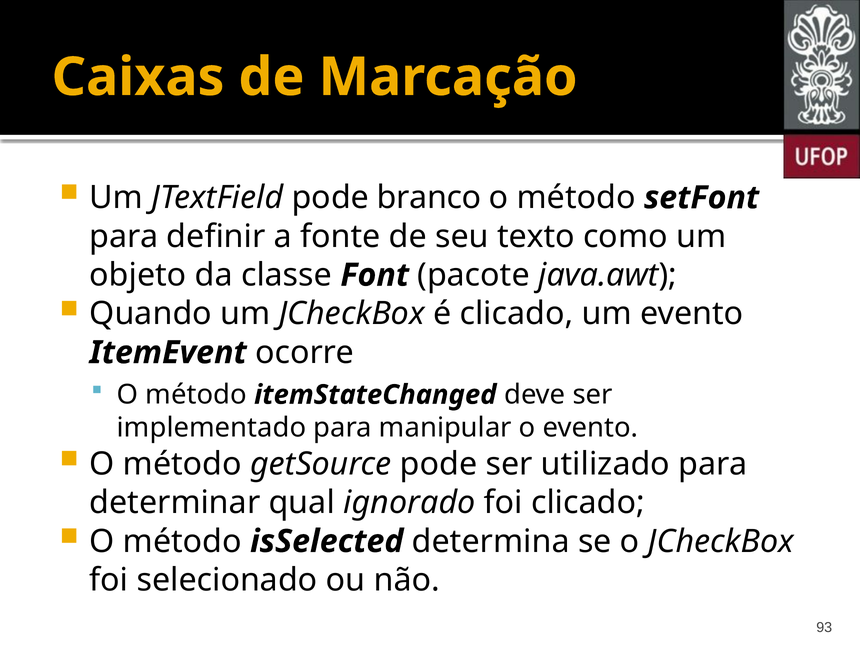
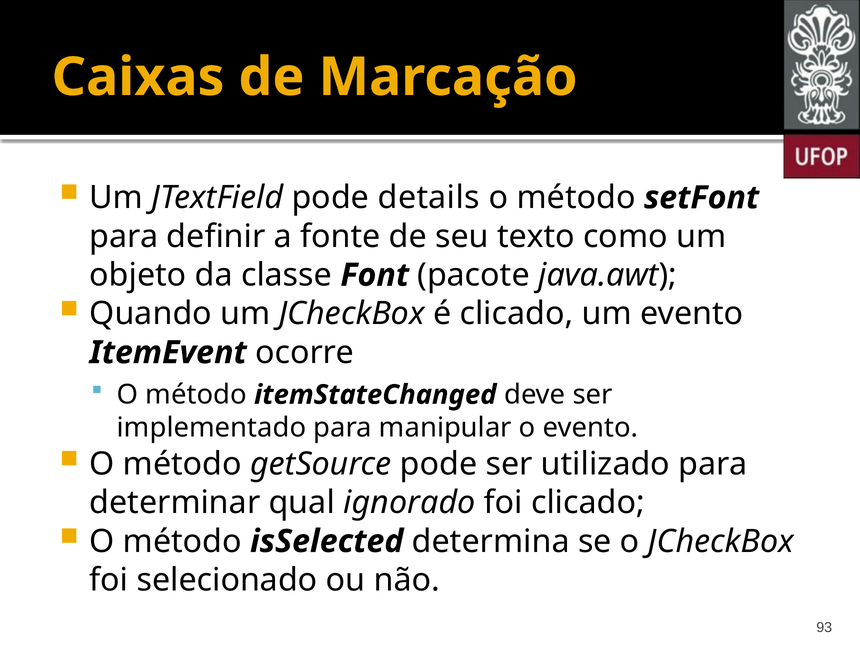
branco: branco -> details (429, 198)
